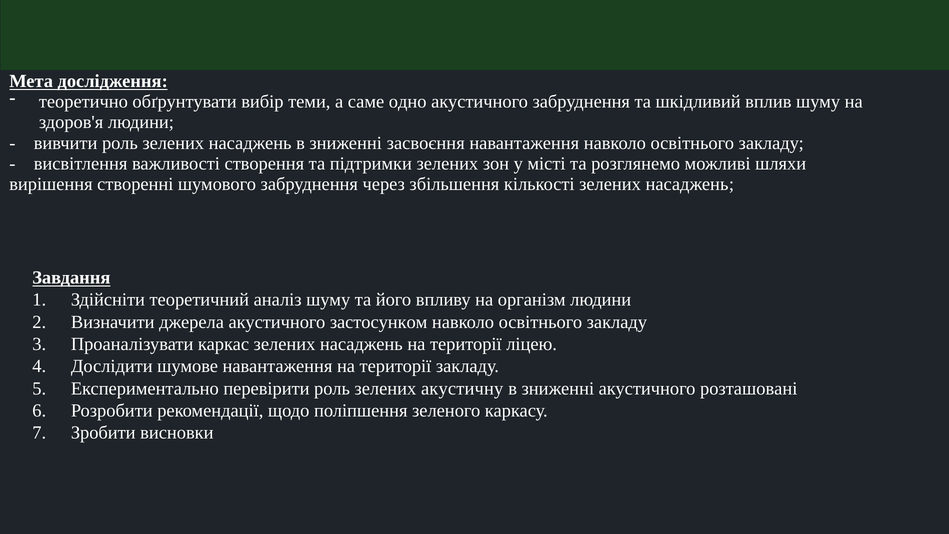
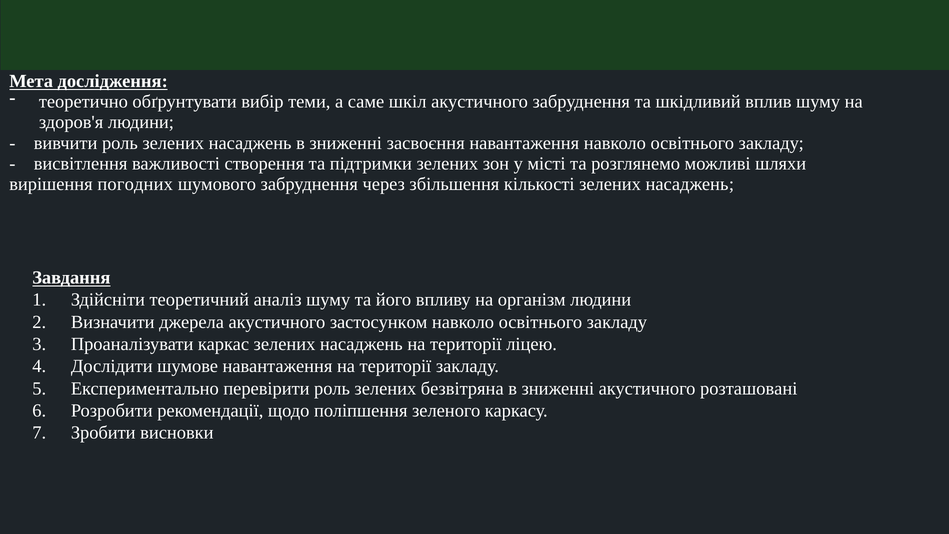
одно: одно -> шкіл (408, 102)
створенні: створенні -> погодних (135, 184)
акустичну: акустичну -> безвітряна (462, 388)
